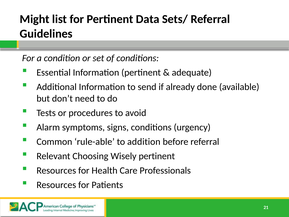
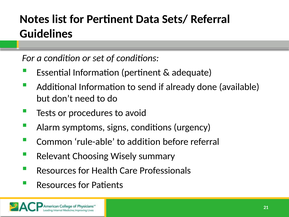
Might: Might -> Notes (35, 19)
Wisely pertinent: pertinent -> summary (157, 156)
